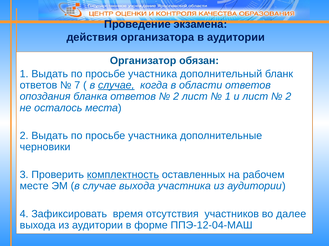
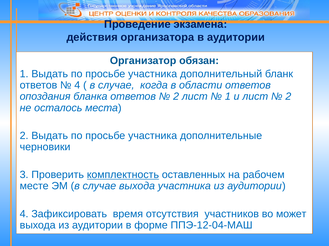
7: 7 -> 4 (77, 85)
случае underline: present -> none (116, 85)
далее: далее -> может (291, 214)
